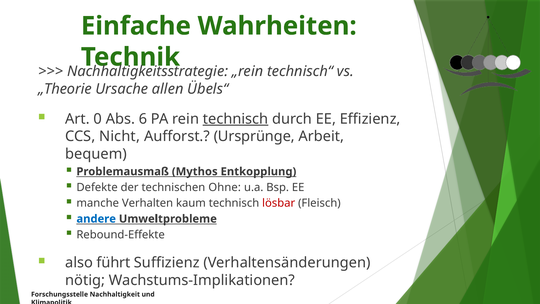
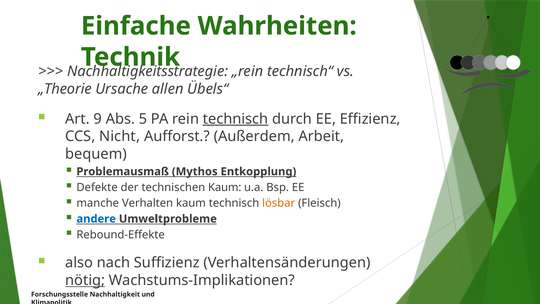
0: 0 -> 9 (98, 119)
6: 6 -> 5 (143, 119)
Ursprünge: Ursprünge -> Außerdem (254, 136)
technischen Ohne: Ohne -> Kaum (225, 187)
lösbar colour: red -> orange (279, 203)
führt: führt -> nach (113, 263)
nötig underline: none -> present (85, 280)
